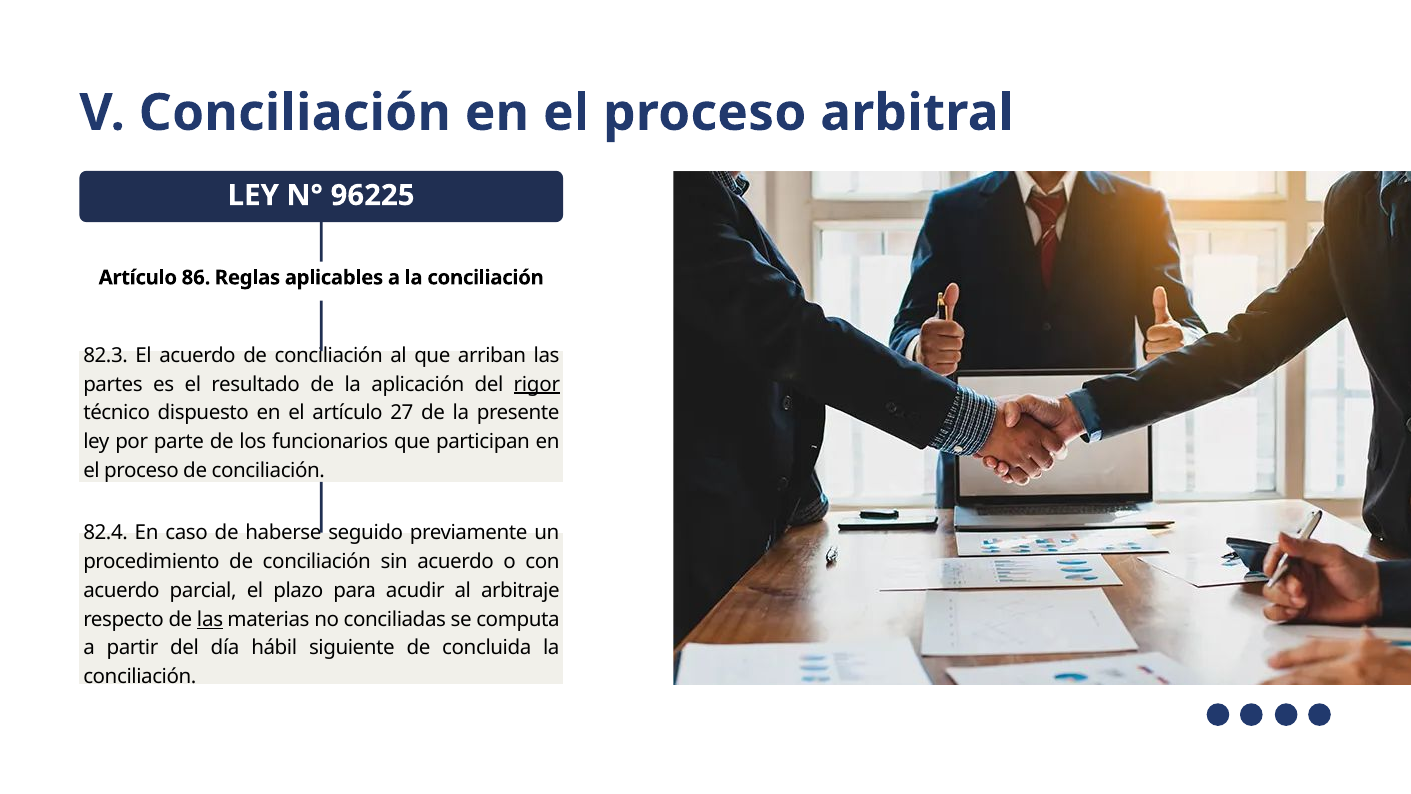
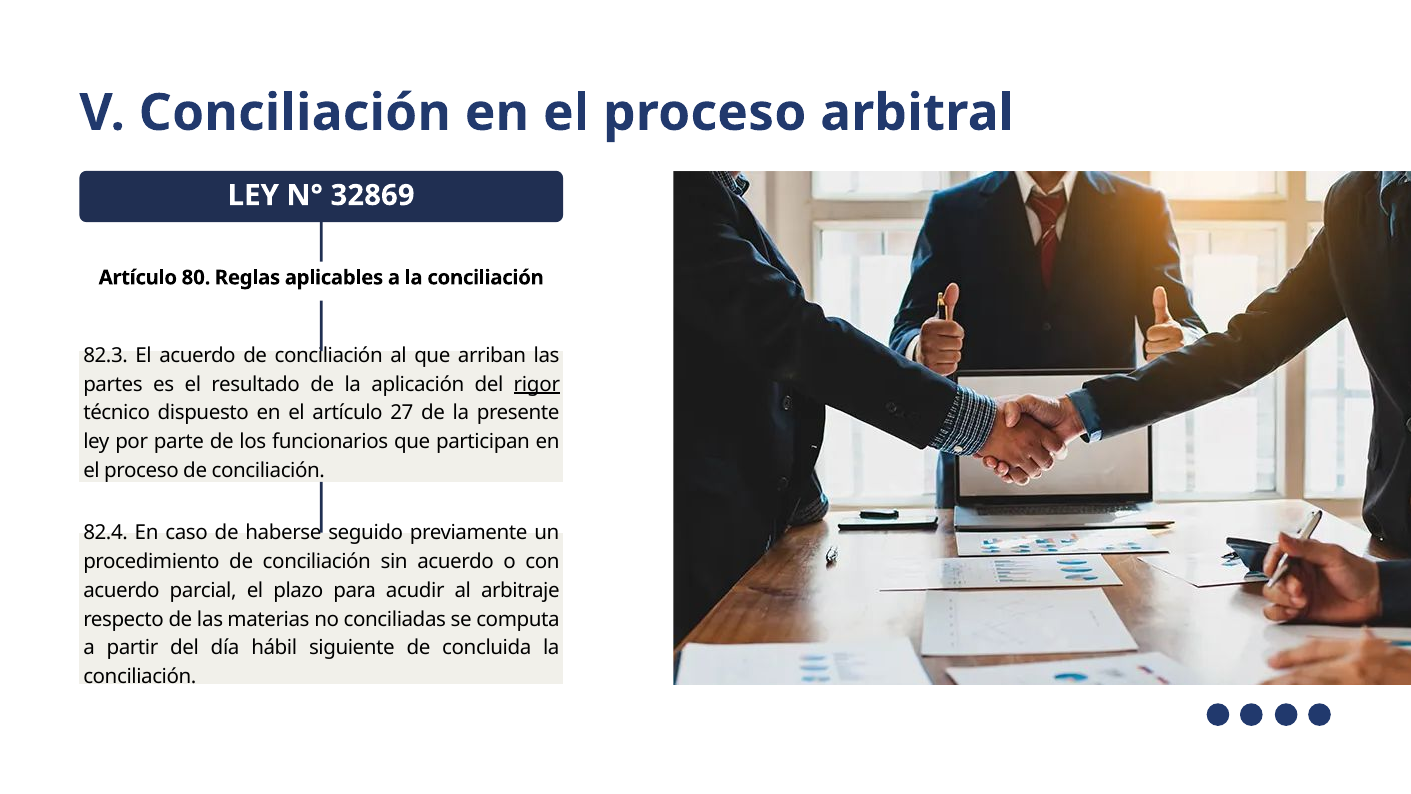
96225: 96225 -> 32869 (373, 195)
86: 86 -> 80 (196, 278)
las underline: present -> none (210, 619)
